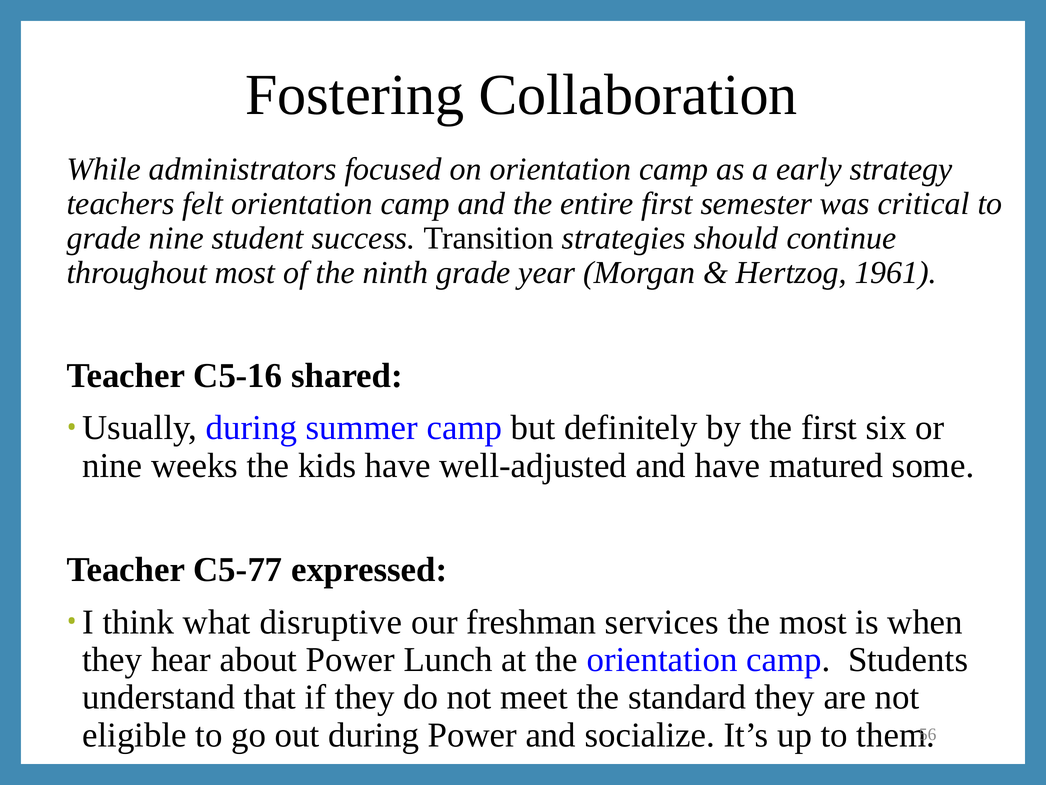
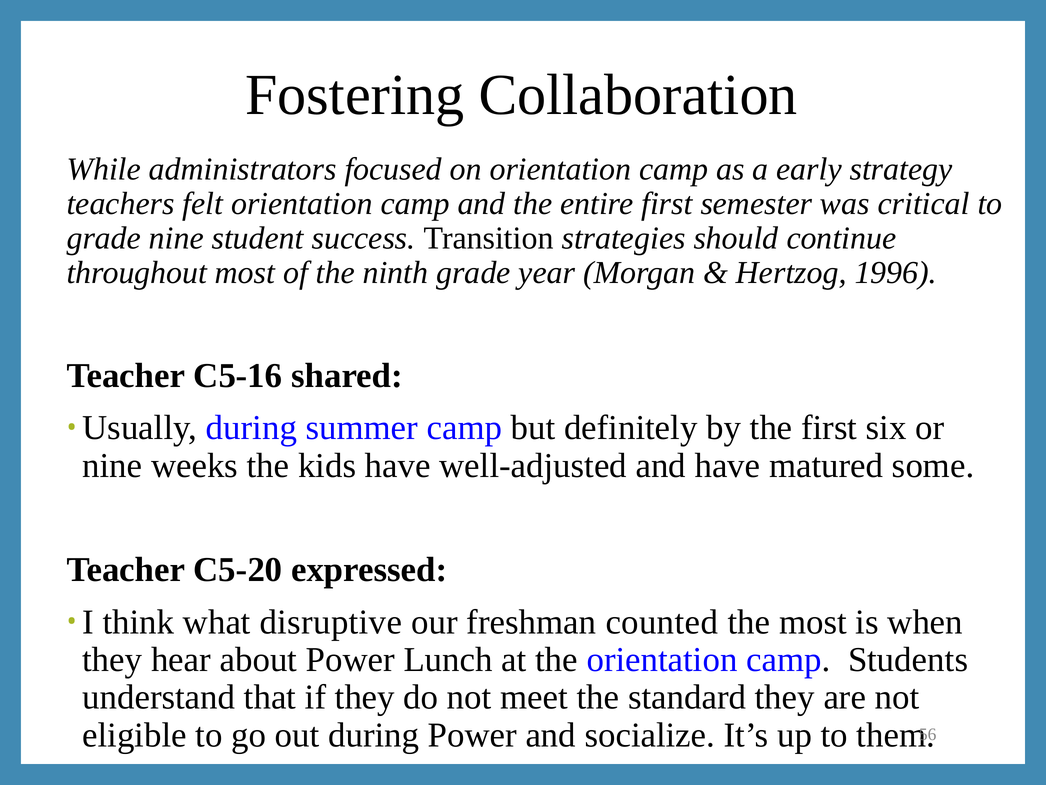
1961: 1961 -> 1996 (896, 273)
C5-77: C5-77 -> C5-20 (238, 570)
services: services -> counted (662, 622)
